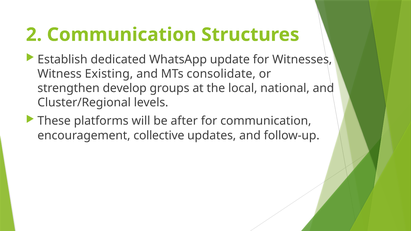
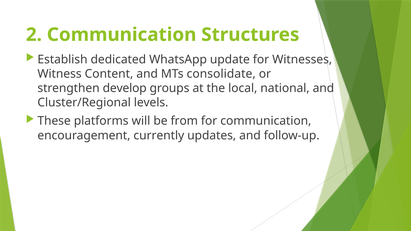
Existing: Existing -> Content (109, 74)
after: after -> from (184, 121)
collective: collective -> currently (159, 135)
